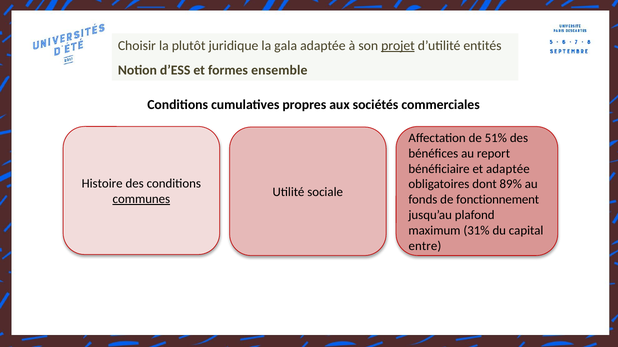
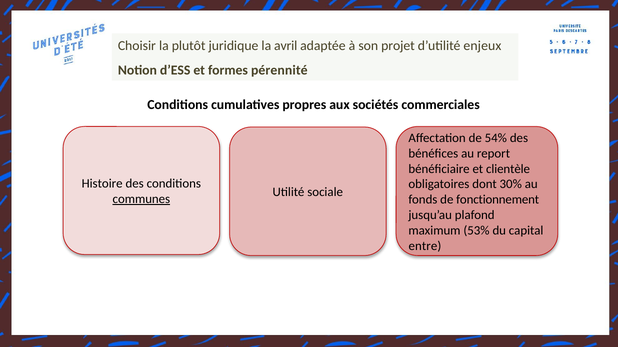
gala: gala -> avril (286, 46)
projet underline: present -> none (398, 46)
entités: entités -> enjeux (482, 46)
ensemble: ensemble -> pérennité (279, 70)
51%: 51% -> 54% (496, 138)
et adaptée: adaptée -> clientèle (508, 169)
89%: 89% -> 30% (511, 185)
31%: 31% -> 53% (477, 231)
